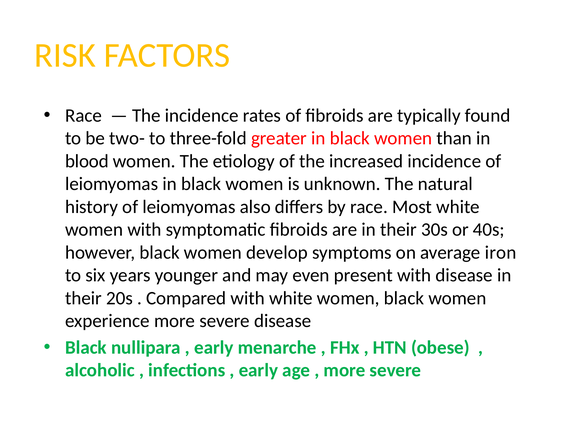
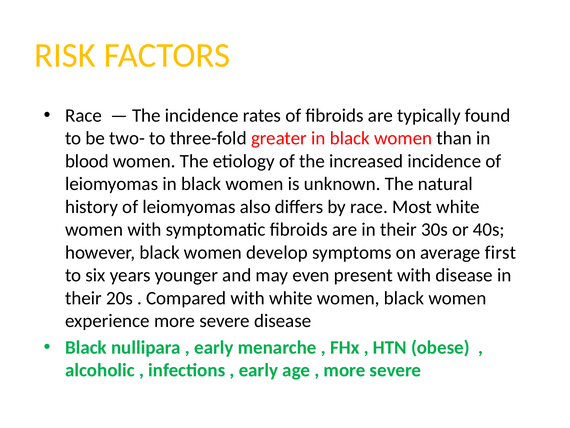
iron: iron -> first (501, 252)
